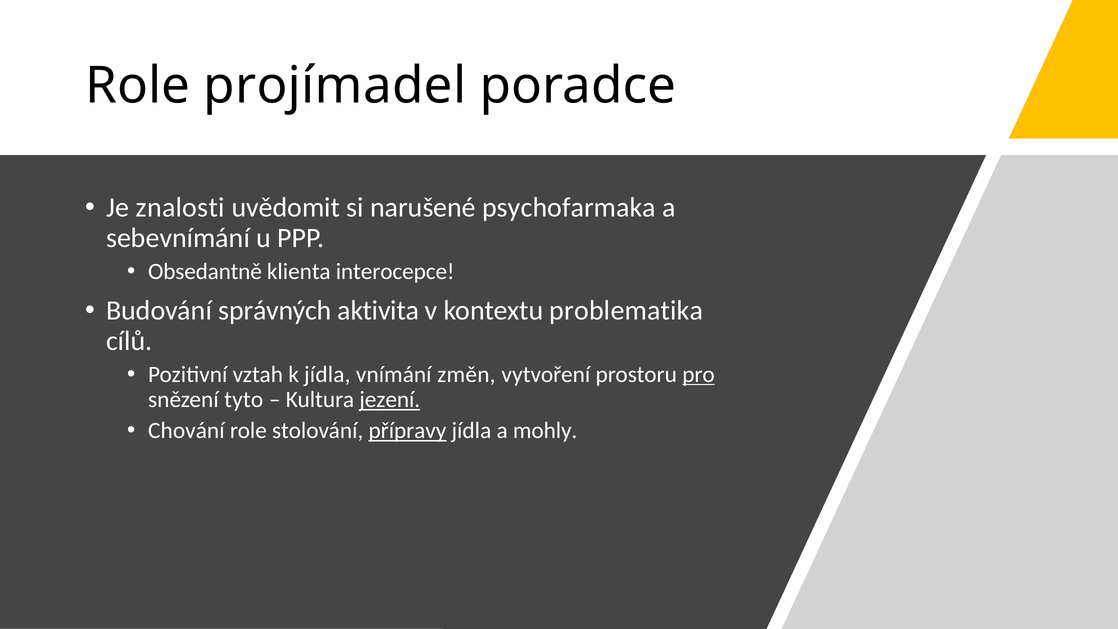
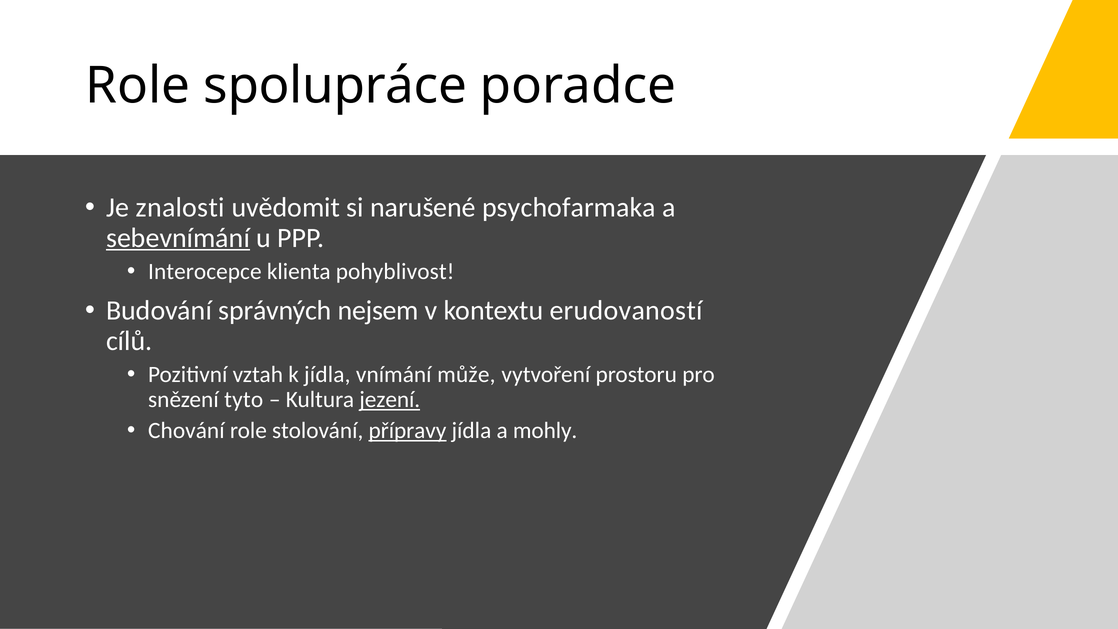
projímadel: projímadel -> spolupráce (335, 86)
sebevnímání underline: none -> present (178, 238)
Obsedantně: Obsedantně -> Interocepce (205, 271)
interocepce: interocepce -> pohyblivost (395, 271)
aktivita: aktivita -> nejsem (378, 311)
problematika: problematika -> erudovaností (626, 311)
změn: změn -> může (466, 374)
pro underline: present -> none (698, 374)
